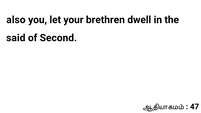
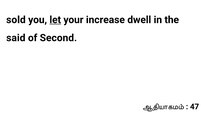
also: also -> sold (16, 20)
let underline: none -> present (55, 20)
brethren: brethren -> increase (105, 20)
